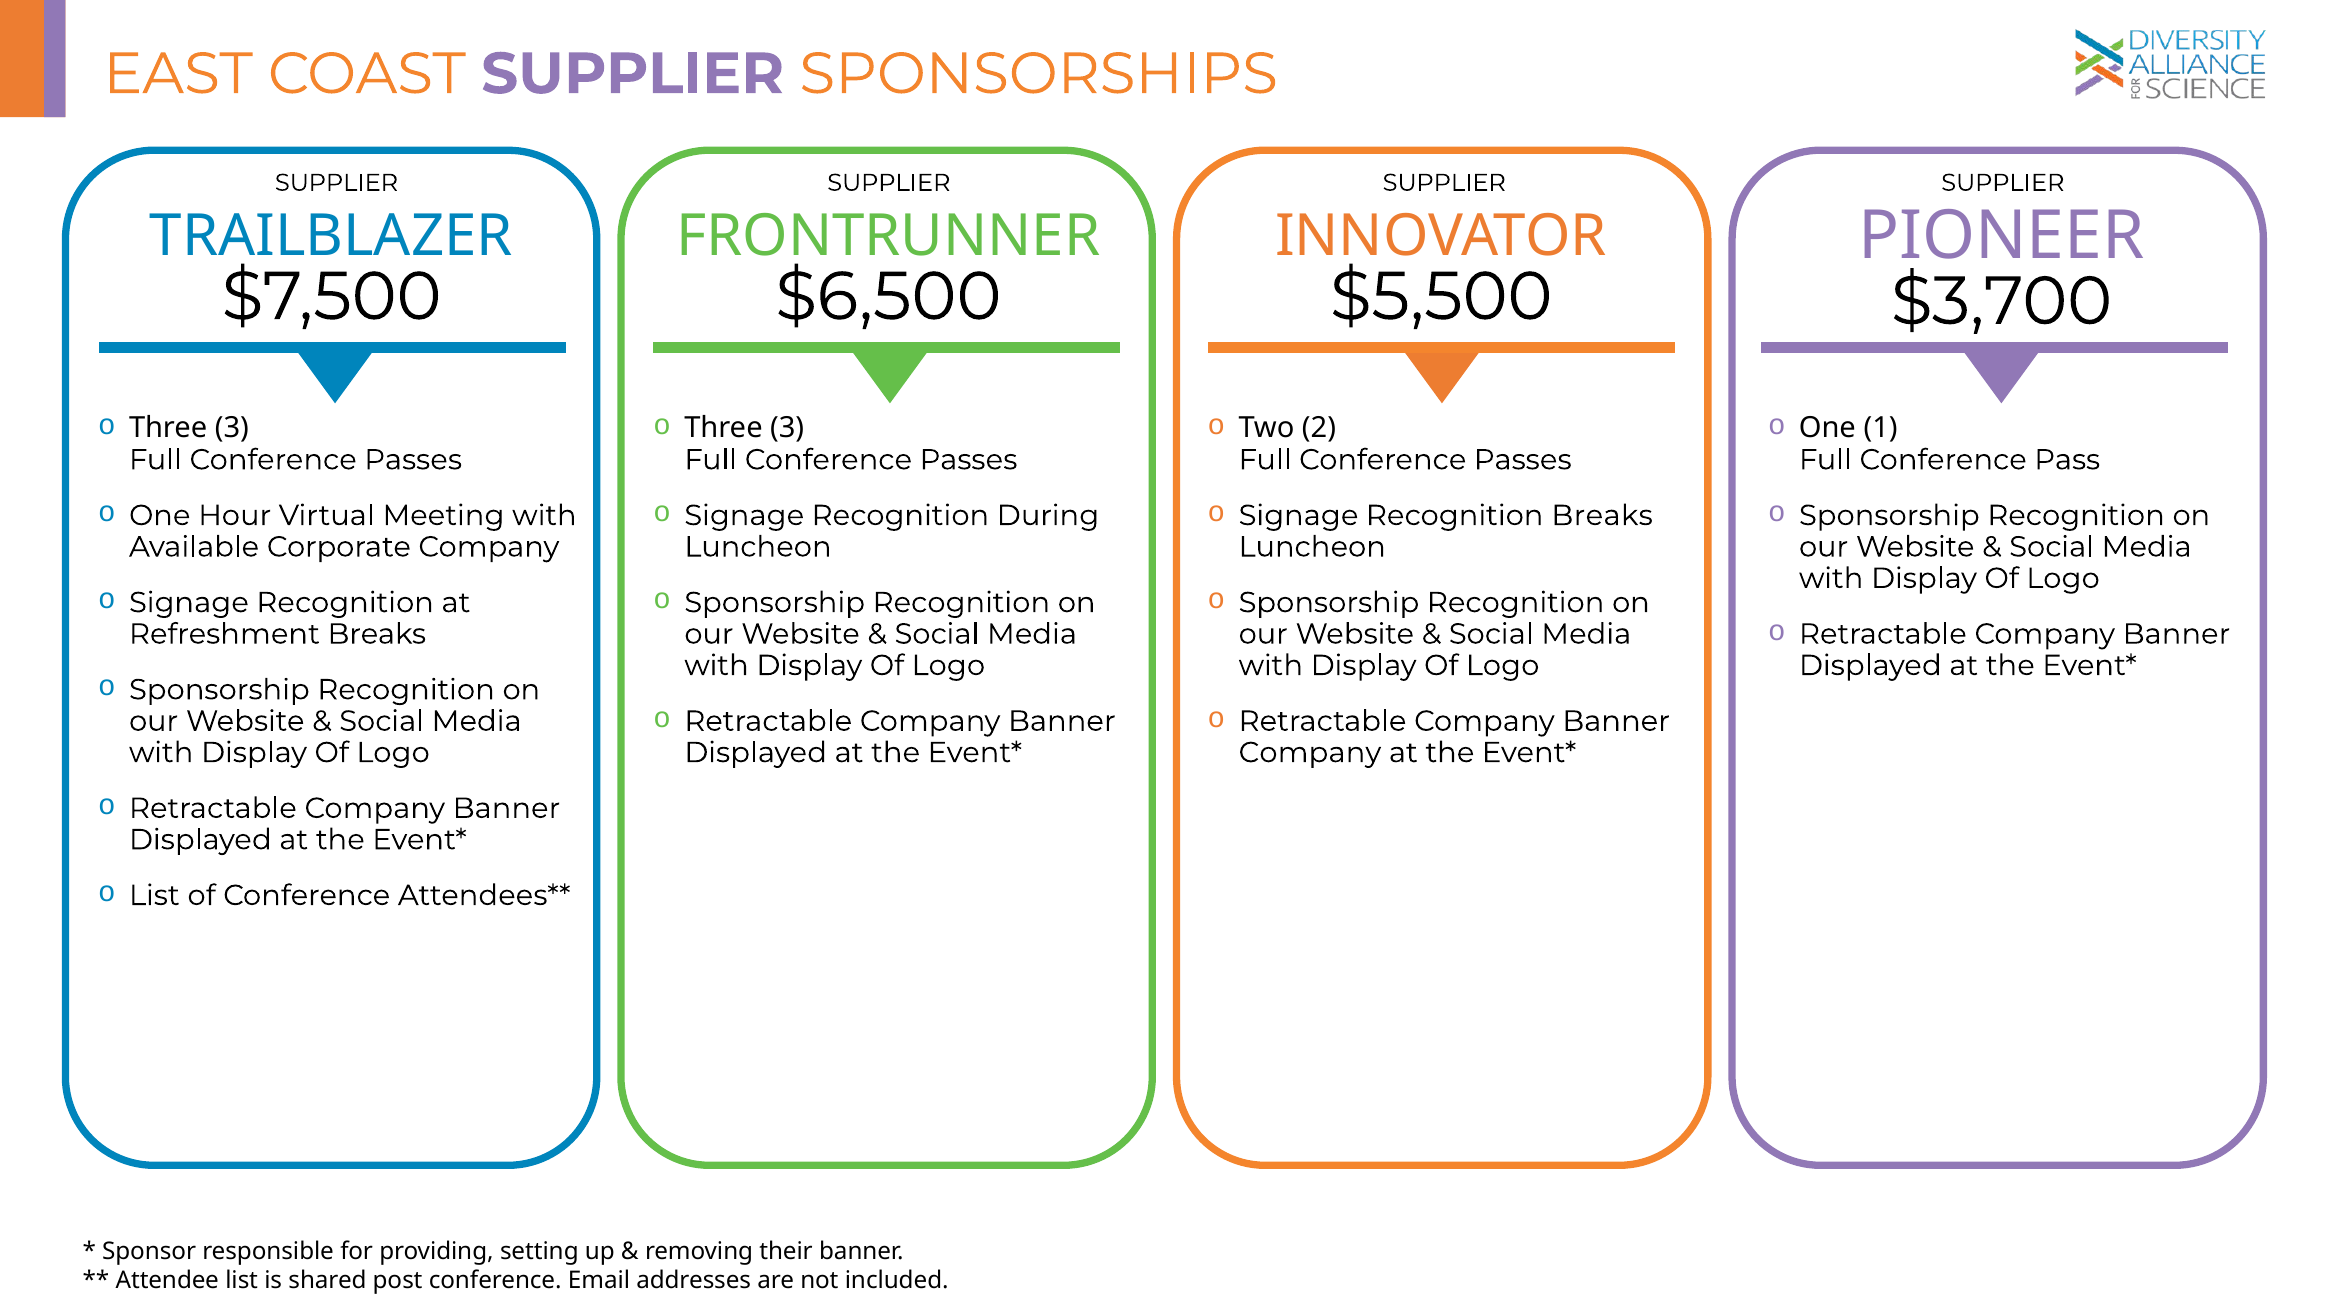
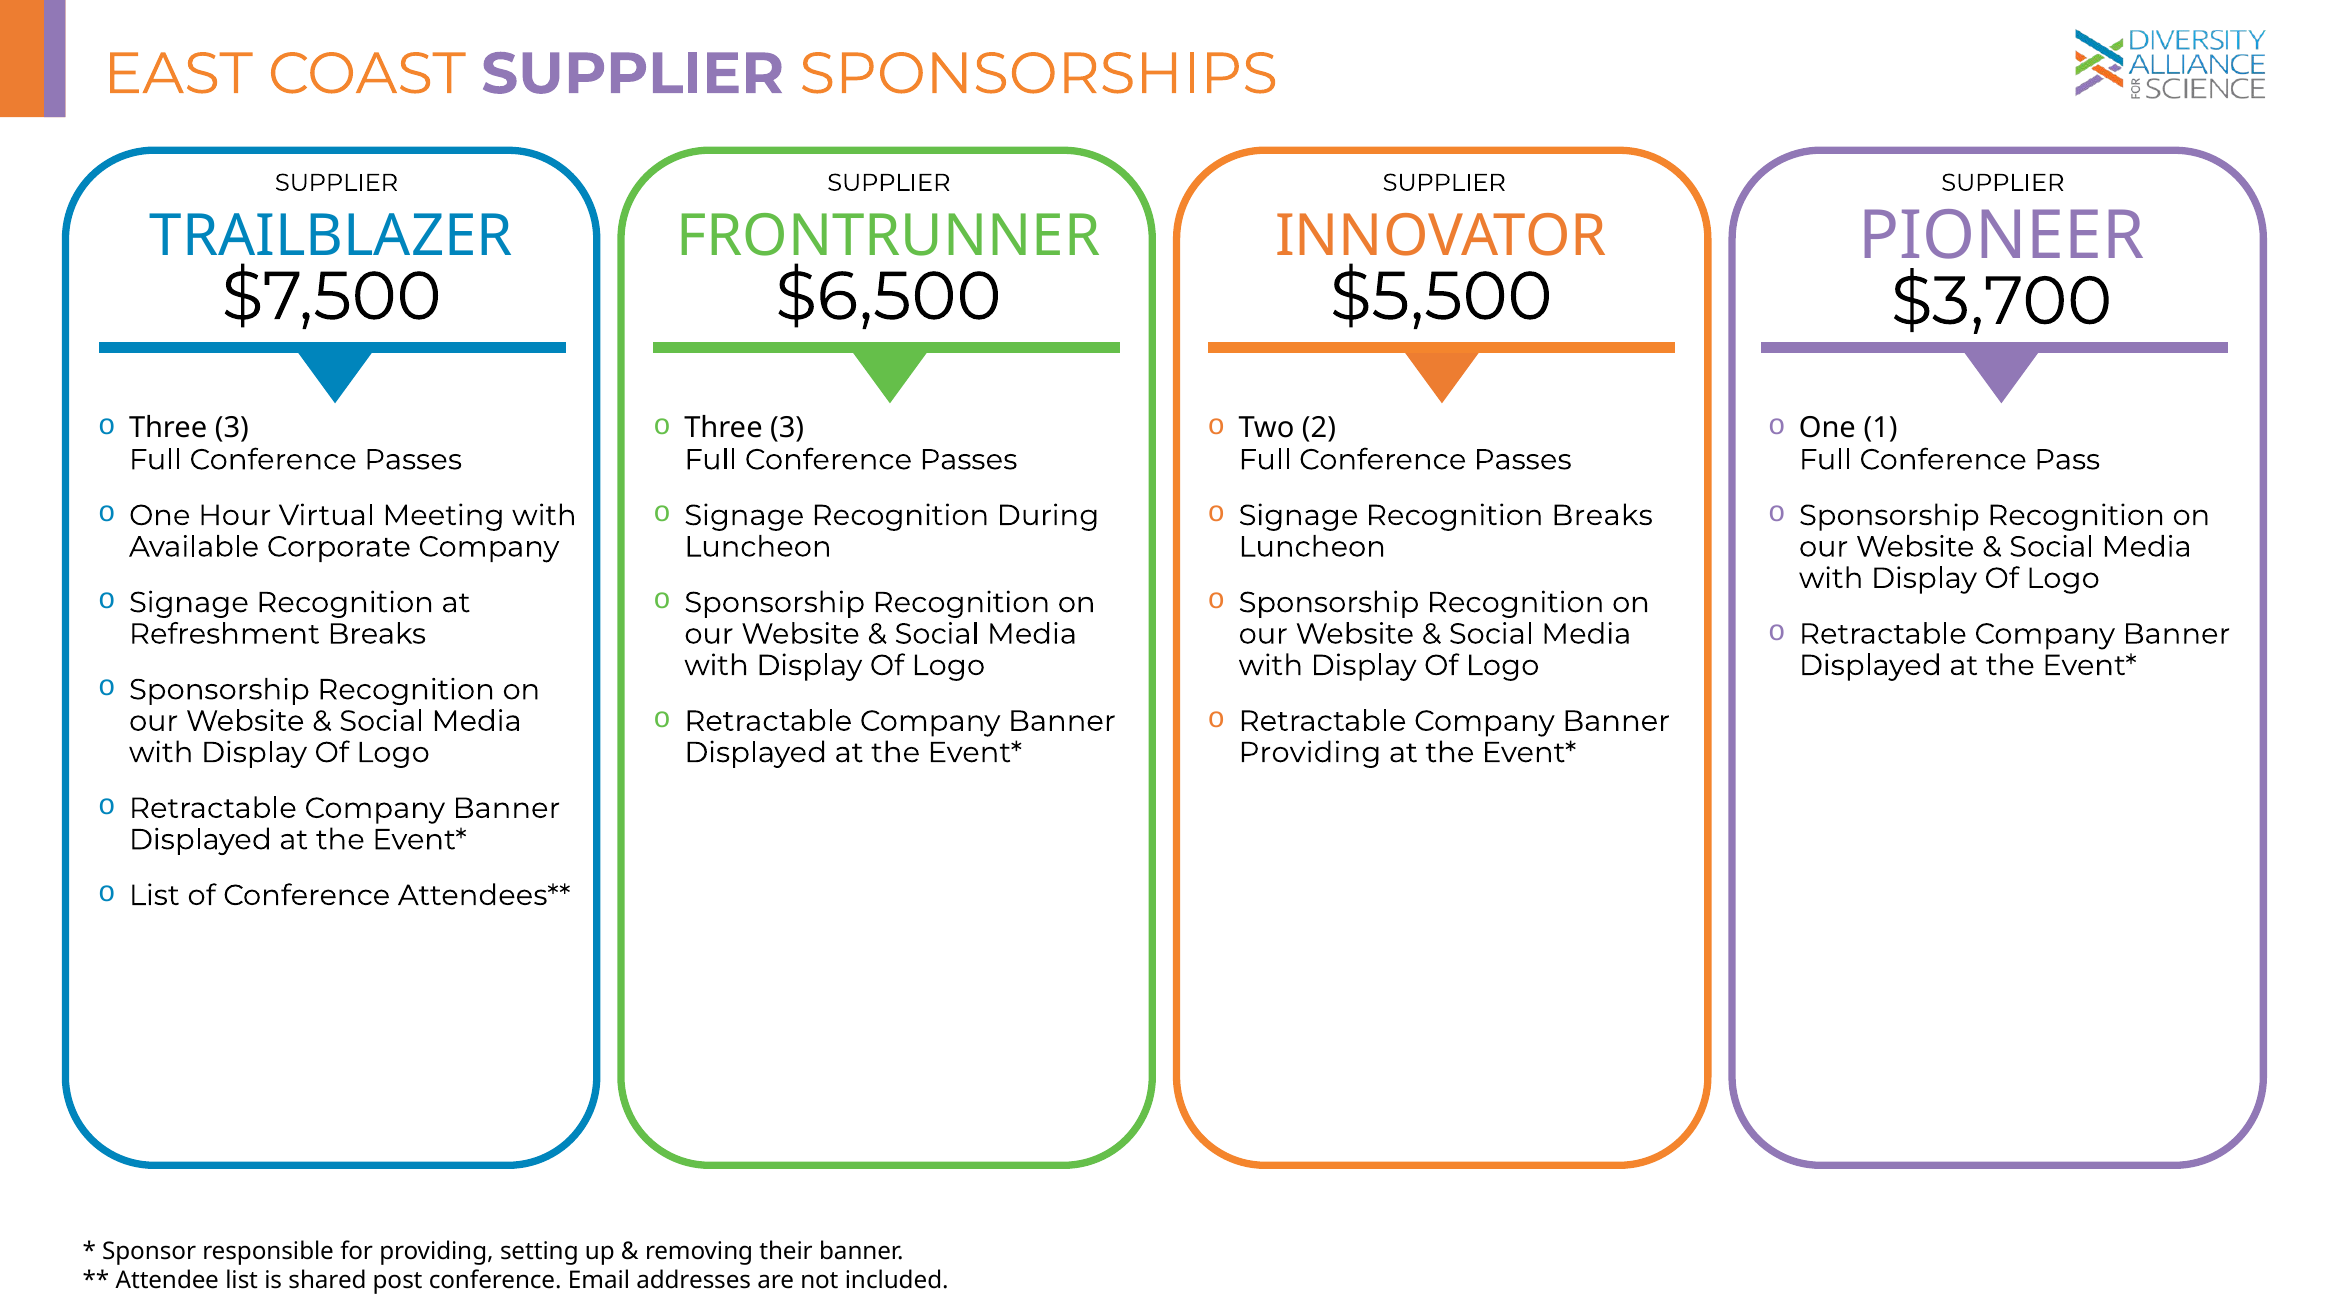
Company: Company -> Providing (1310, 753)
